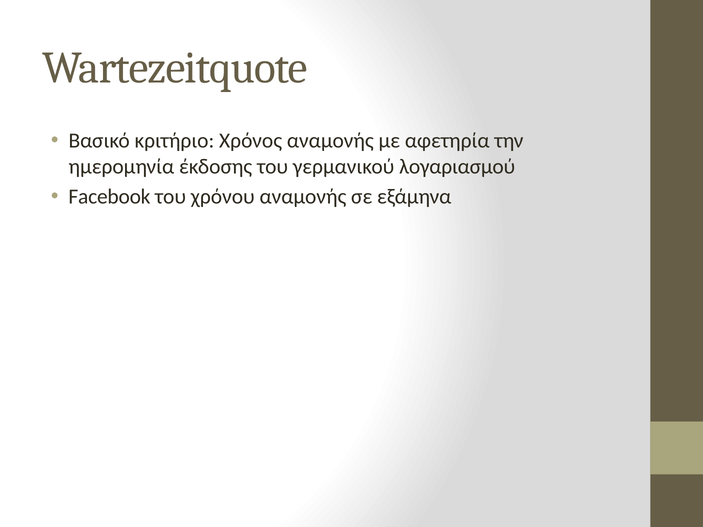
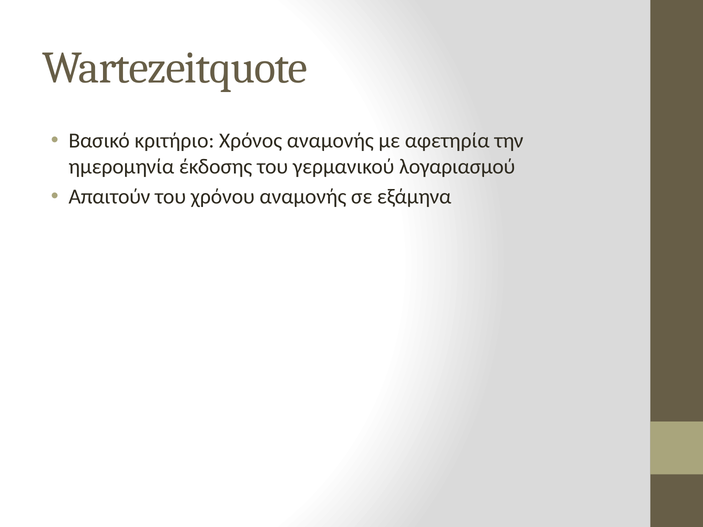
Facebook: Facebook -> Απαιτούν (109, 197)
